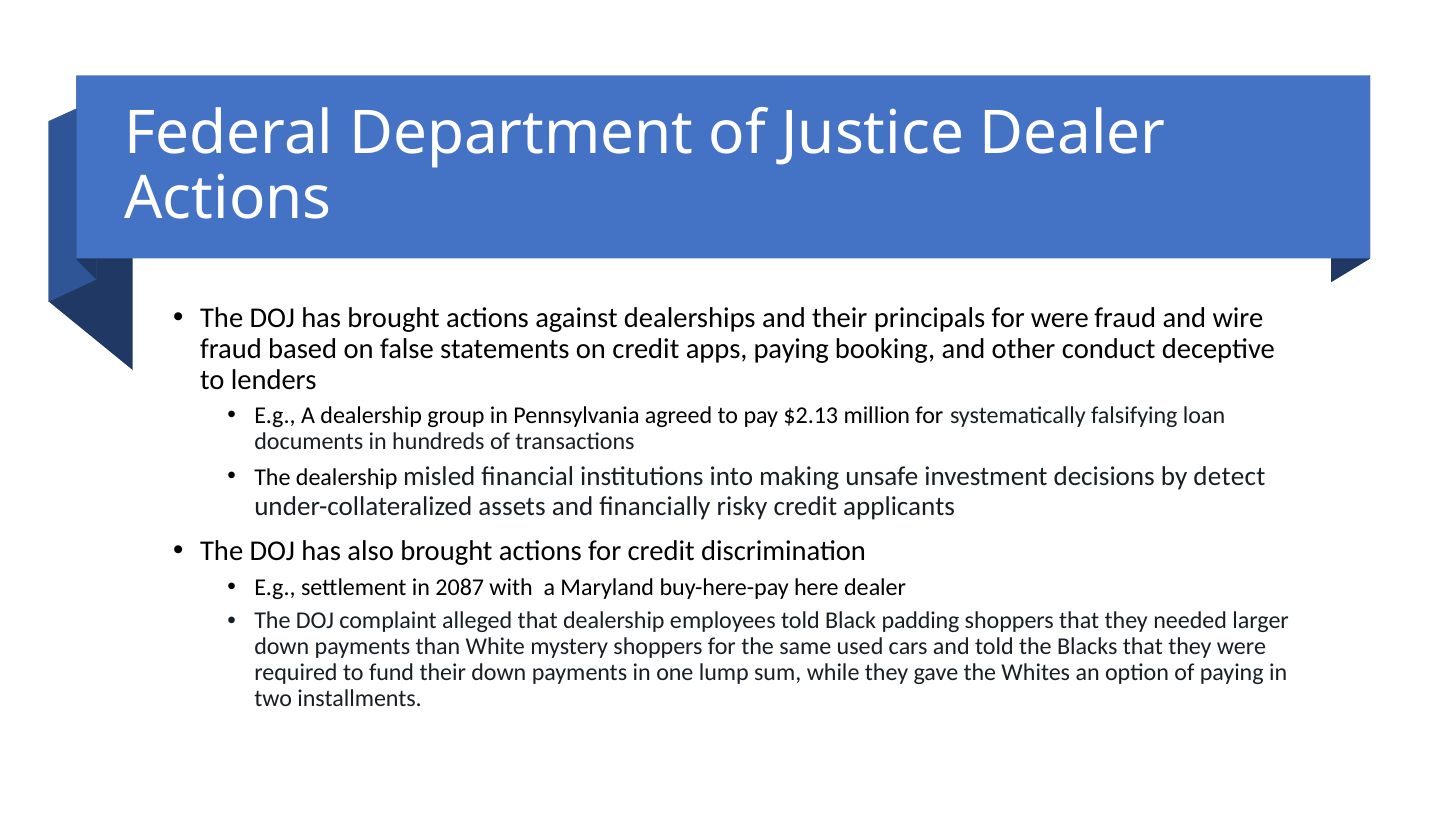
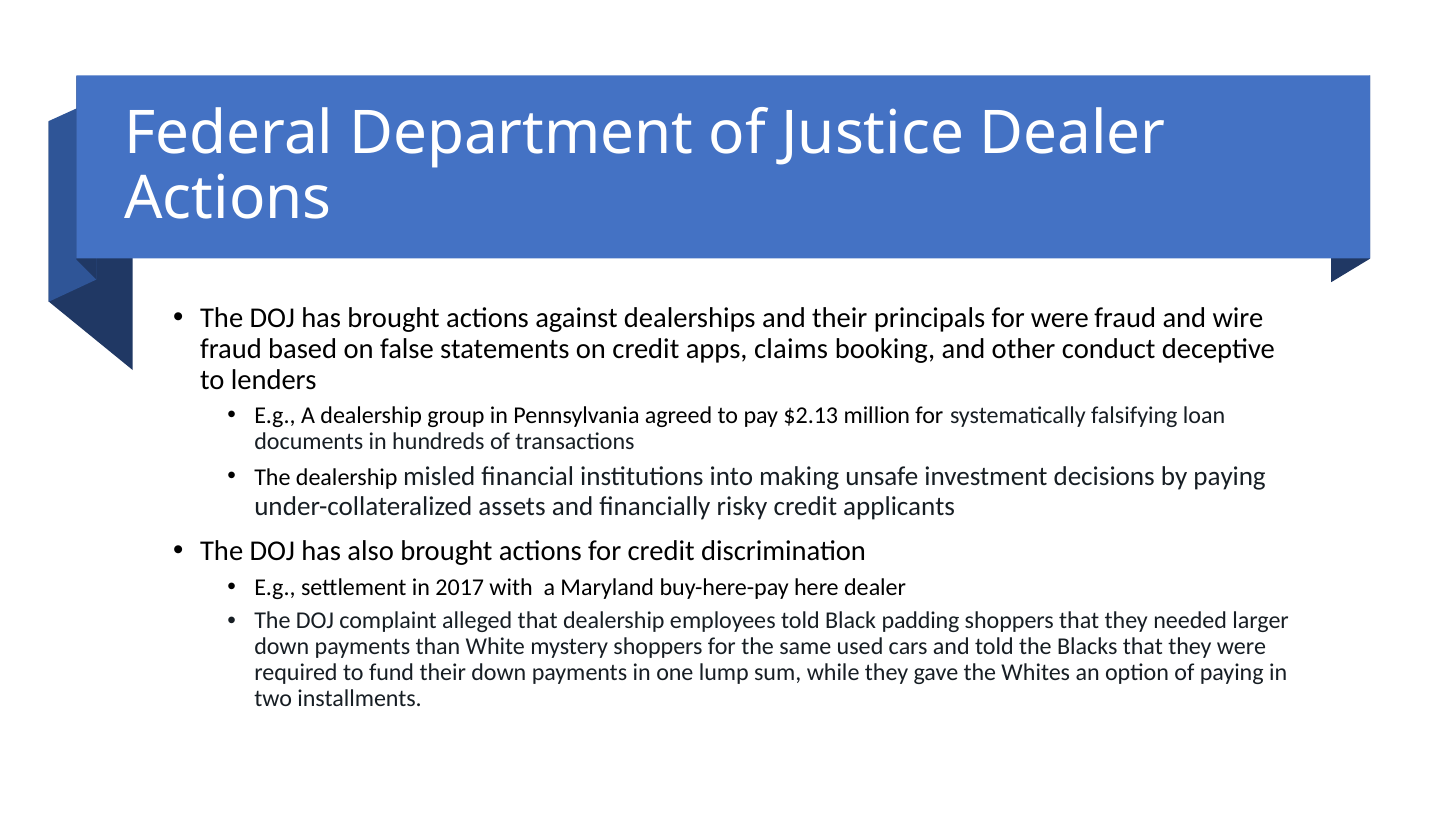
apps paying: paying -> claims (791, 348)
by detect: detect -> paying (1230, 476)
2087: 2087 -> 2017 (460, 587)
